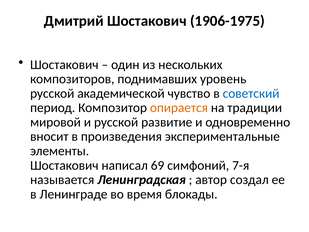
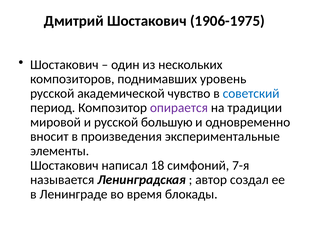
опирается colour: orange -> purple (179, 108)
развитие: развитие -> большую (167, 122)
69: 69 -> 18 (158, 165)
